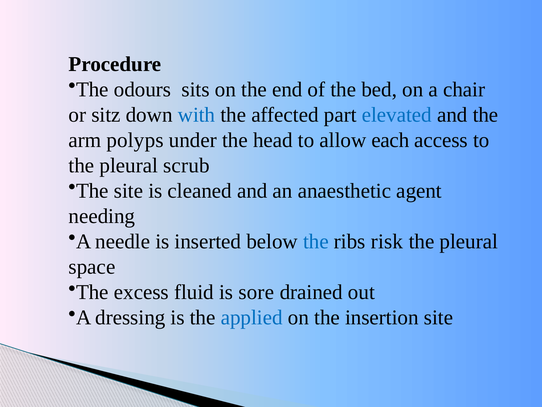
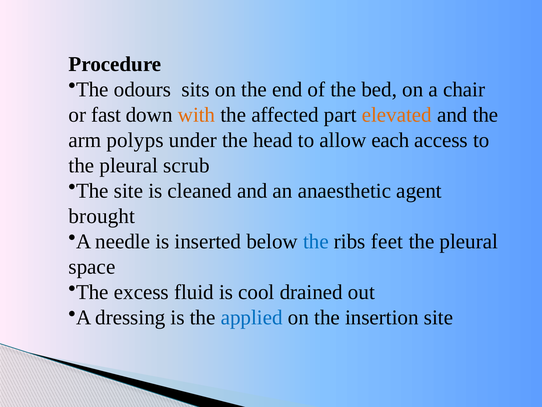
sitz: sitz -> fast (106, 115)
with colour: blue -> orange (197, 115)
elevated colour: blue -> orange (397, 115)
needing: needing -> brought (102, 216)
risk: risk -> feet (387, 241)
sore: sore -> cool (256, 292)
